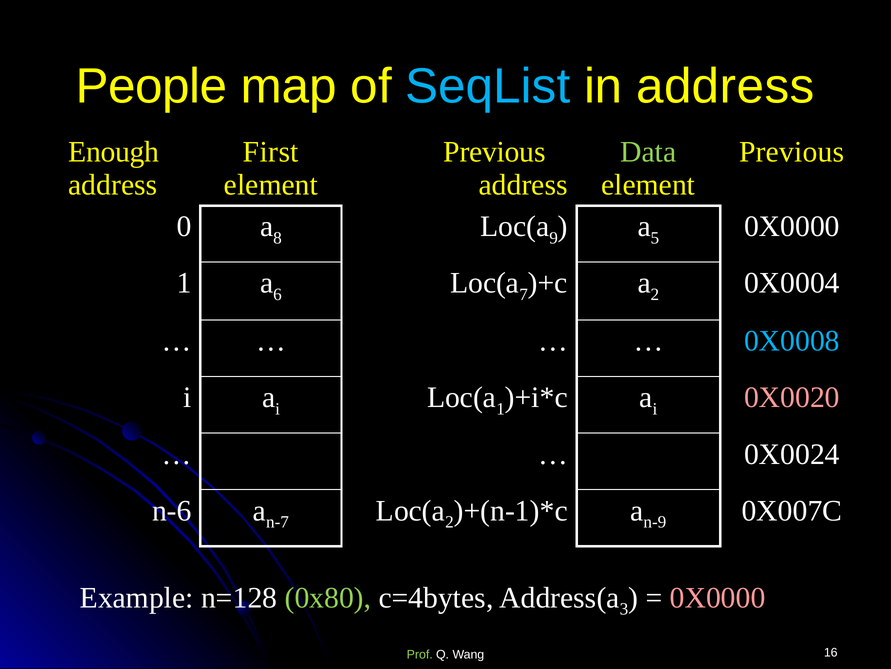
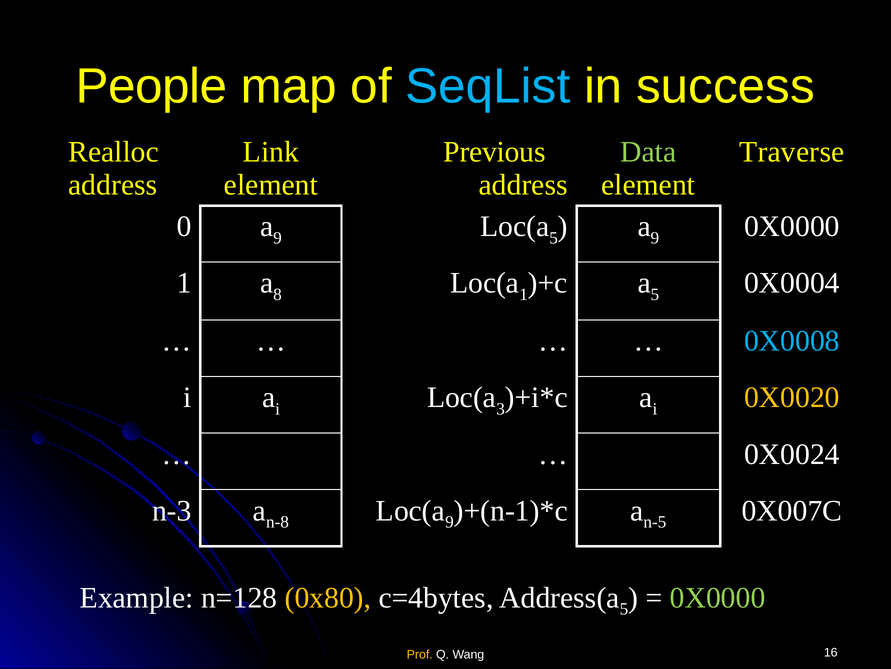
in address: address -> success (726, 86)
Enough: Enough -> Realloc (114, 152)
First: First -> Link (271, 152)
Previous: Previous -> Traverse (792, 152)
8: 8 -> 9 (277, 238)
9: 9 -> 5 (554, 238)
5: 5 -> 9 (655, 238)
6: 6 -> 8 (277, 294)
7: 7 -> 1 (524, 294)
2: 2 -> 5 (655, 294)
1: 1 -> 3 (501, 409)
0X0020 colour: pink -> yellow (792, 397)
n-6: n-6 -> n-3 (172, 510)
n-7: n-7 -> n-8 (278, 522)
2: 2 -> 9 (449, 522)
n-9: n-9 -> n-5 (655, 522)
0x80 colour: light green -> yellow (328, 597)
3: 3 -> 5 (624, 609)
0X0000 colour: pink -> light green (718, 597)
Prof colour: light green -> yellow (420, 654)
